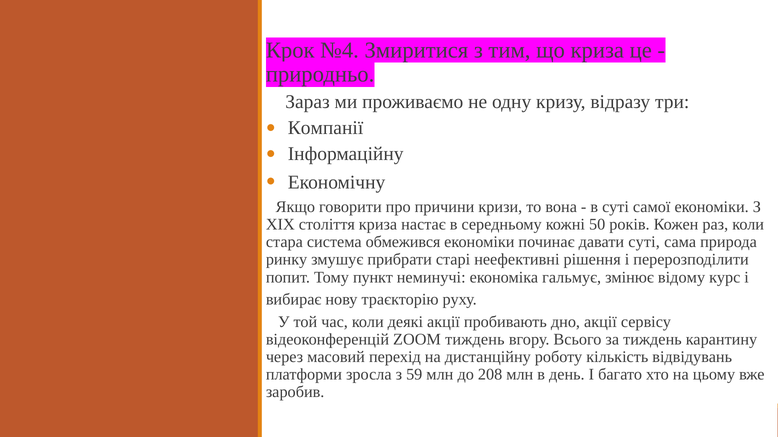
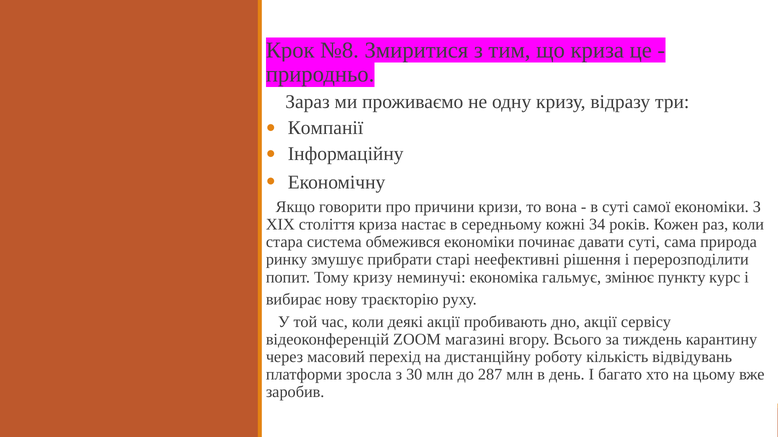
№4: №4 -> №8 (340, 50)
50: 50 -> 34 (597, 225)
Тому пункт: пункт -> кризу (373, 278)
відому: відому -> пункту (682, 278)
ZOOM тиждень: тиждень -> магазині (475, 340)
59: 59 -> 30 (414, 375)
208: 208 -> 287 (490, 375)
